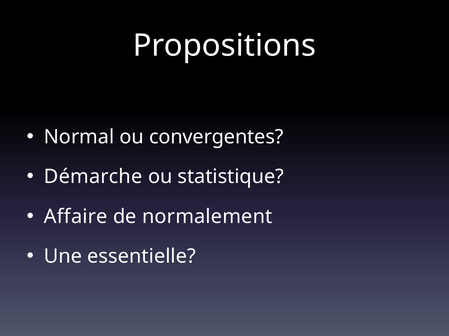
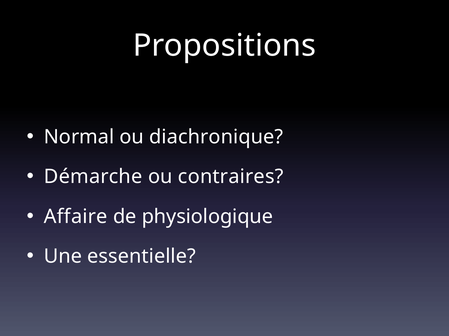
convergentes: convergentes -> diachronique (216, 137)
statistique: statistique -> contraires (231, 177)
normalement: normalement -> physiologique (207, 217)
